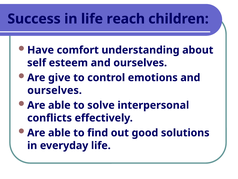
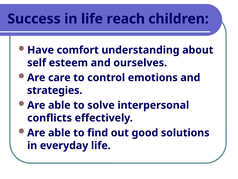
give: give -> care (59, 77)
ourselves: ourselves -> strategies (55, 90)
